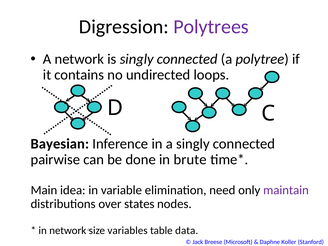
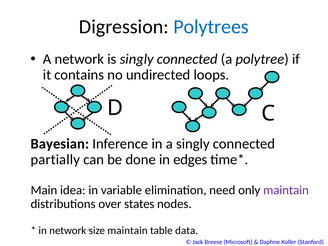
Polytrees colour: purple -> blue (211, 27)
pairwise: pairwise -> partially (55, 160)
brute: brute -> edges (190, 160)
variables: variables -> maintain (128, 230)
